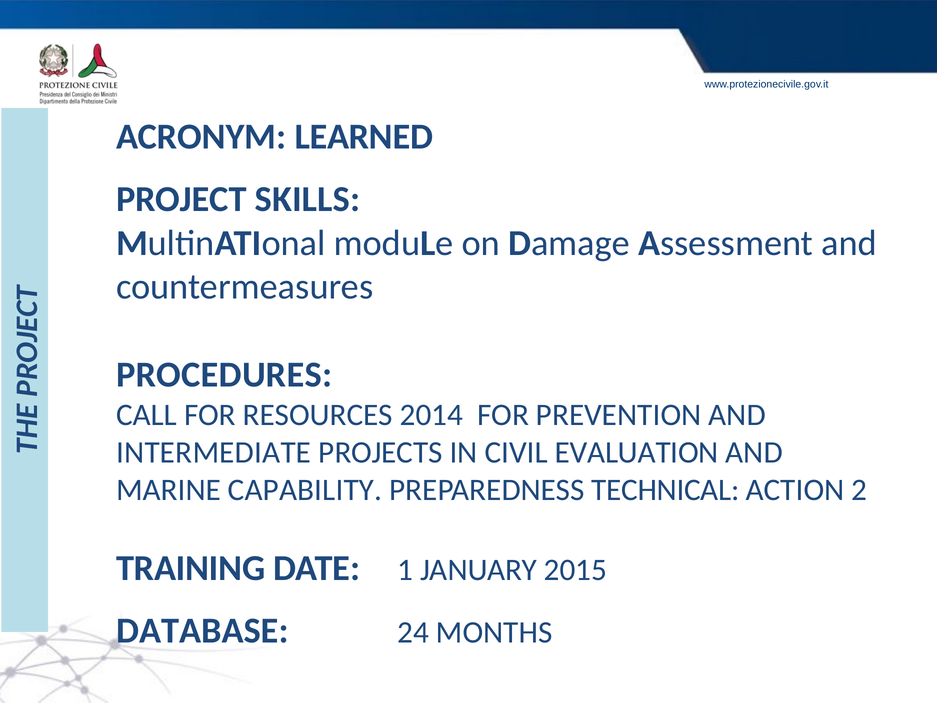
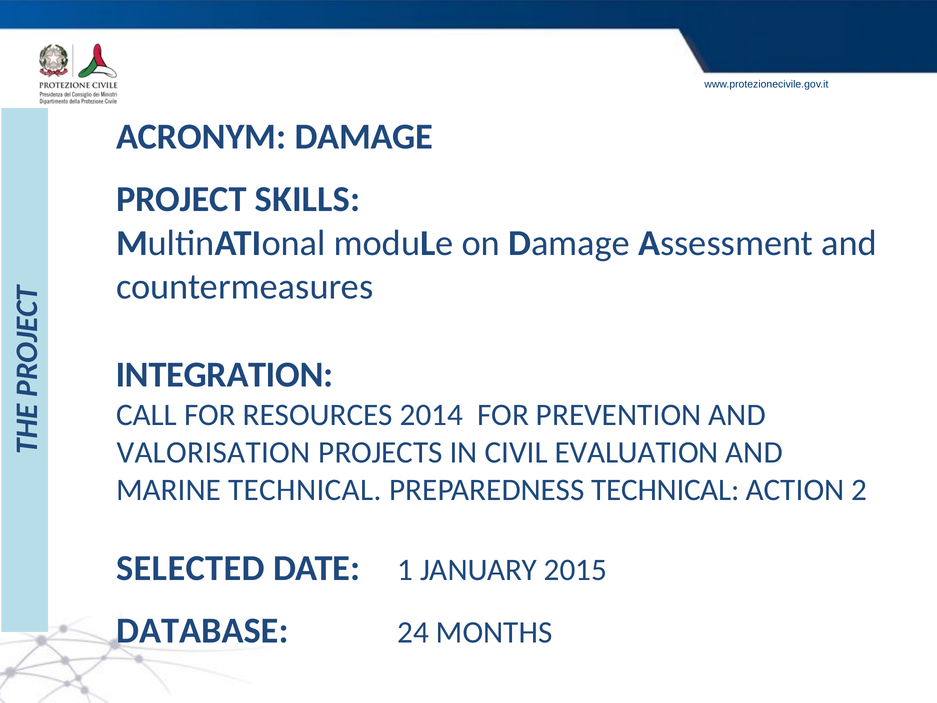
ACRONYM LEARNED: LEARNED -> DAMAGE (364, 137)
PROCEDURES: PROCEDURES -> INTEGRATION (224, 374)
INTERMEDIATE: INTERMEDIATE -> VALORISATION (214, 452)
MARINE CAPABILITY: CAPABILITY -> TECHNICAL (305, 490)
TRAINING: TRAINING -> SELECTED (190, 568)
